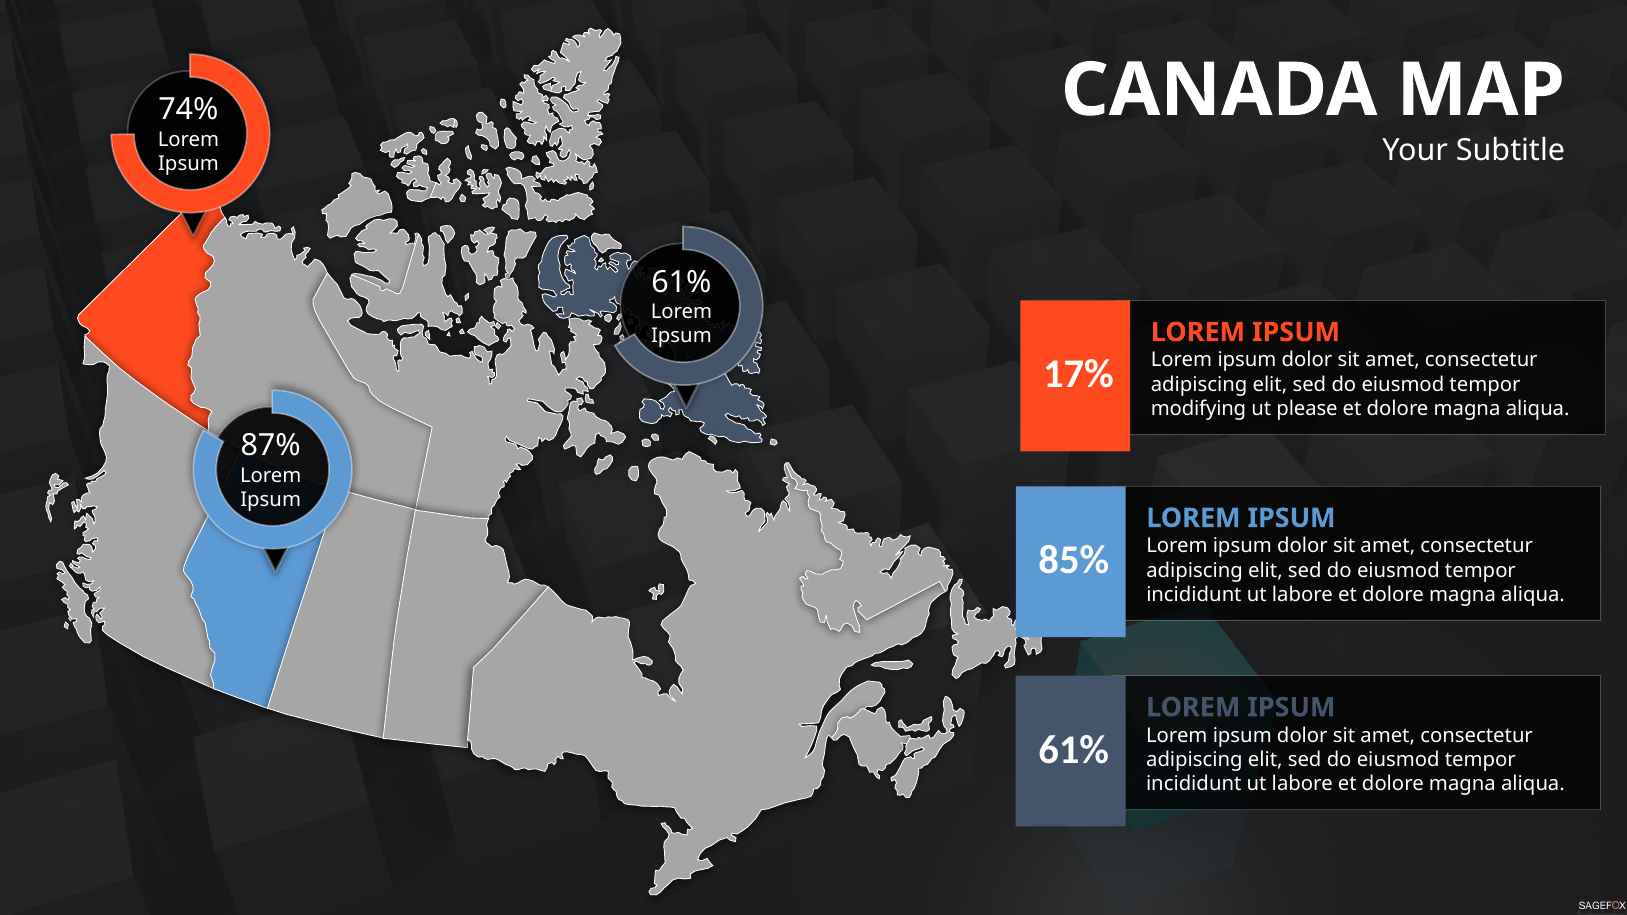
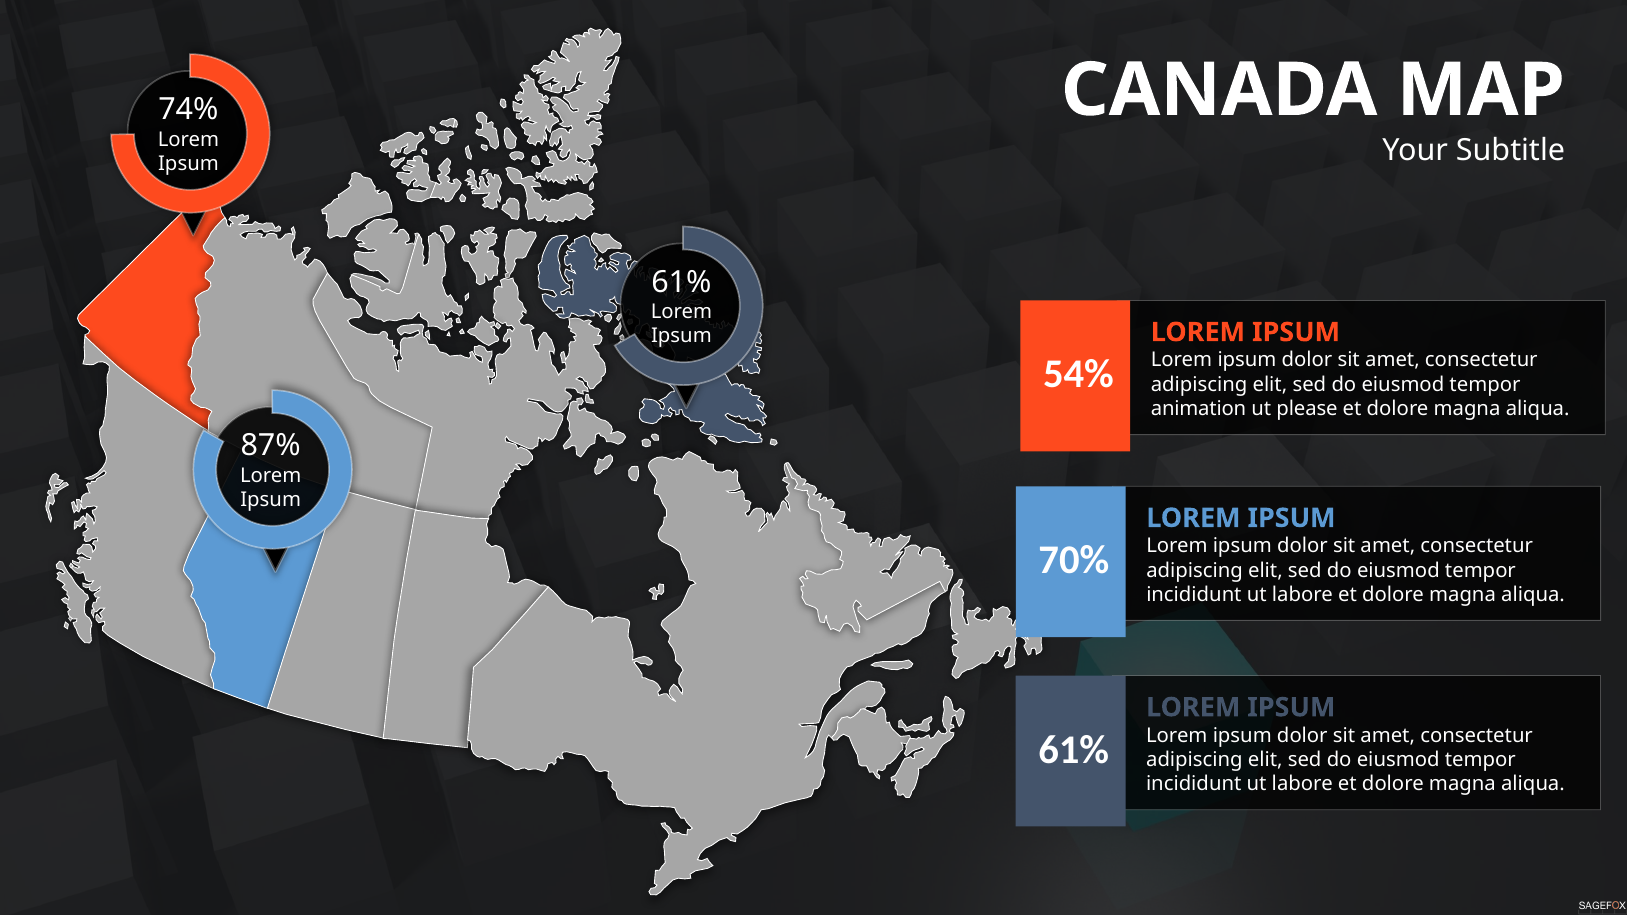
17%: 17% -> 54% (1078, 375)
modifying: modifying -> animation (1199, 409)
85%: 85% -> 70% (1074, 560)
